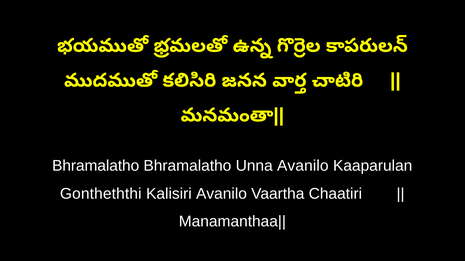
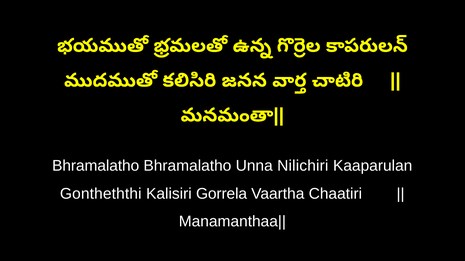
Unna Avanilo: Avanilo -> Nilichiri (303, 166)
Kalisiri Avanilo: Avanilo -> Gorrela (222, 194)
